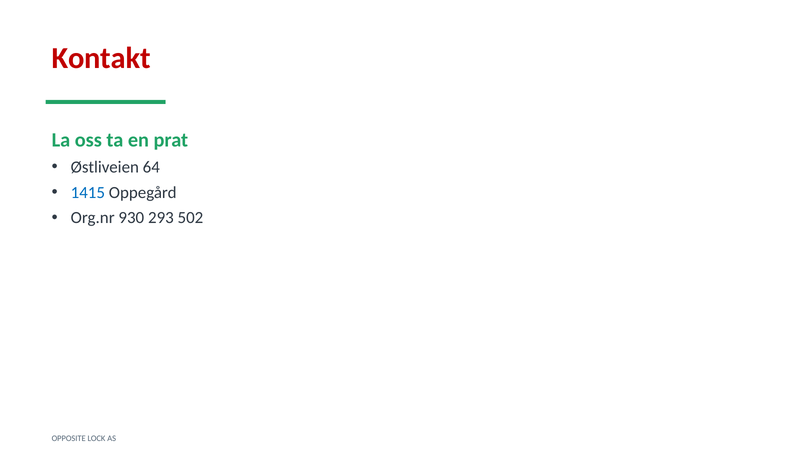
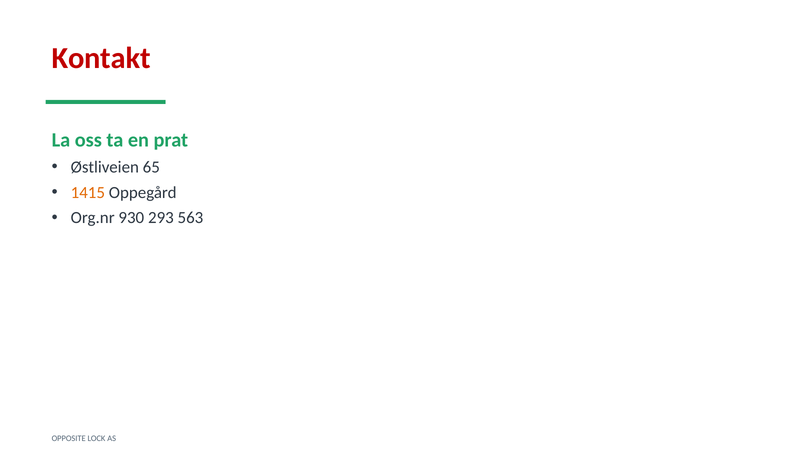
64: 64 -> 65 (151, 167)
1415 colour: blue -> orange (88, 192)
502: 502 -> 563 (190, 218)
